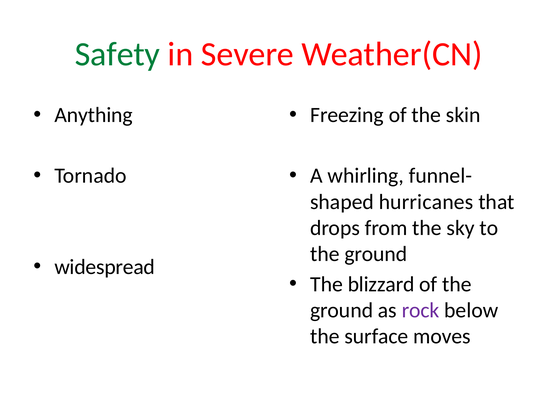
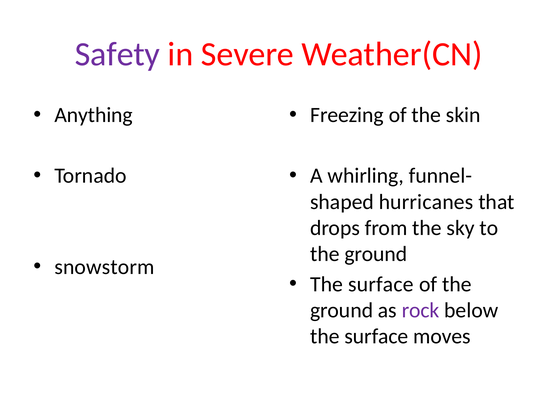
Safety colour: green -> purple (117, 54)
widespread: widespread -> snowstorm (105, 267)
blizzard: blizzard -> surface (381, 284)
